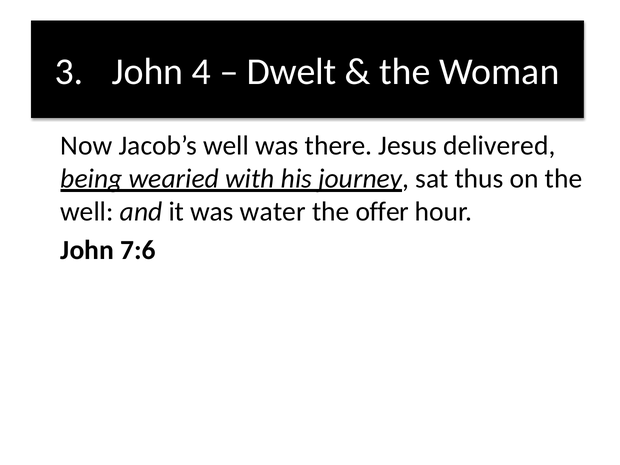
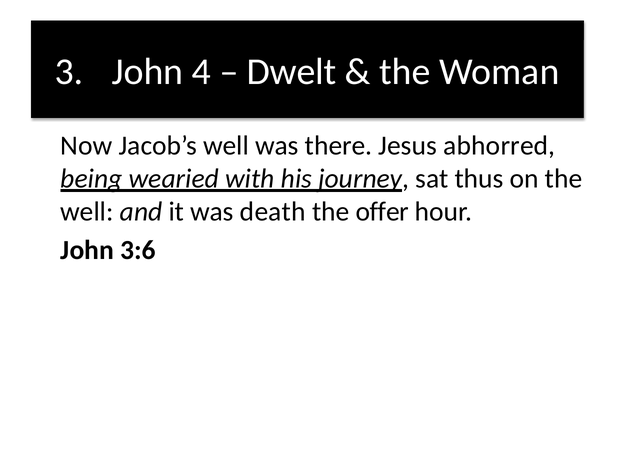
delivered: delivered -> abhorred (499, 146)
water: water -> death (273, 212)
7:6: 7:6 -> 3:6 (138, 250)
